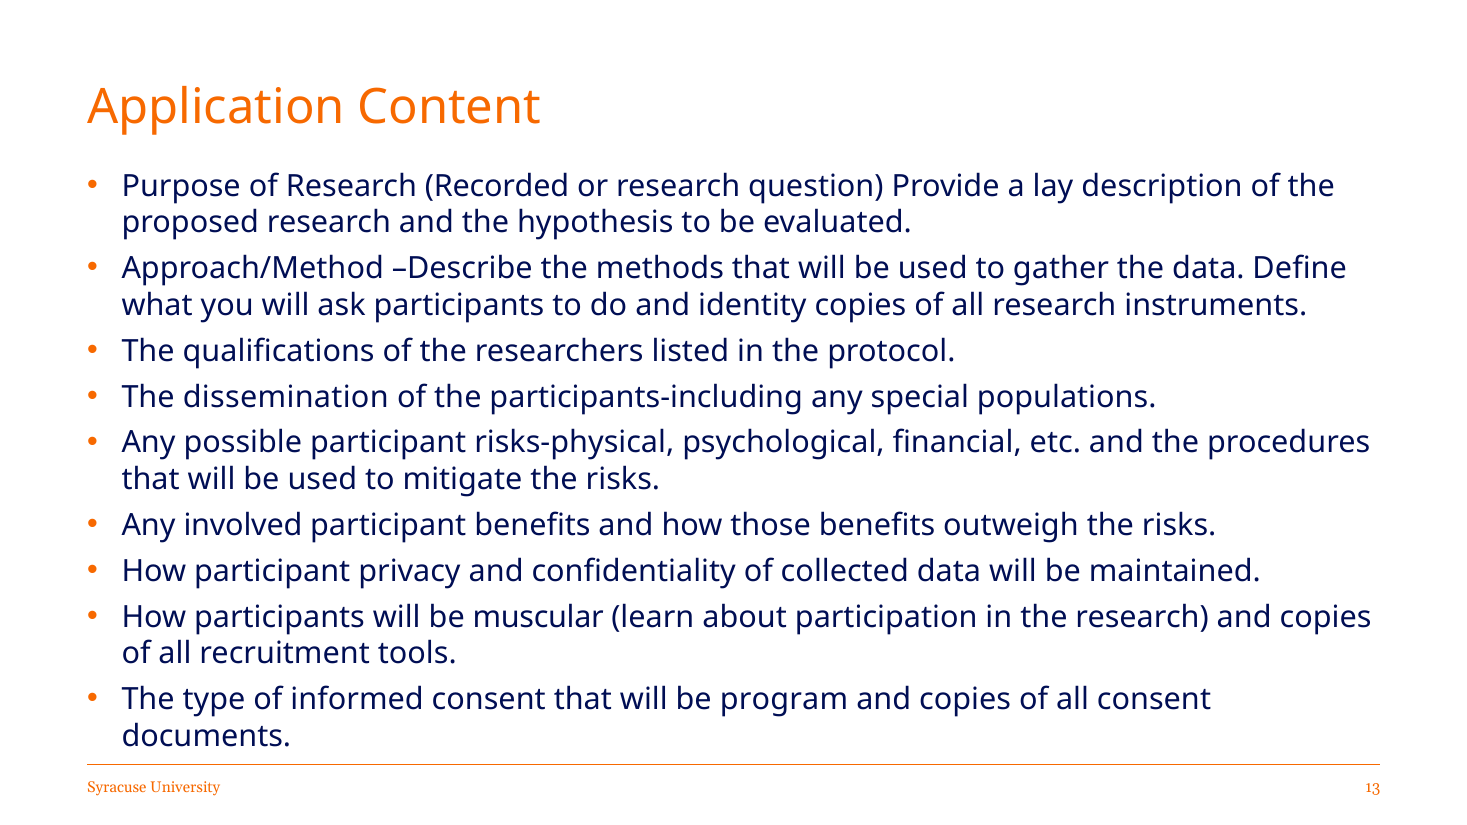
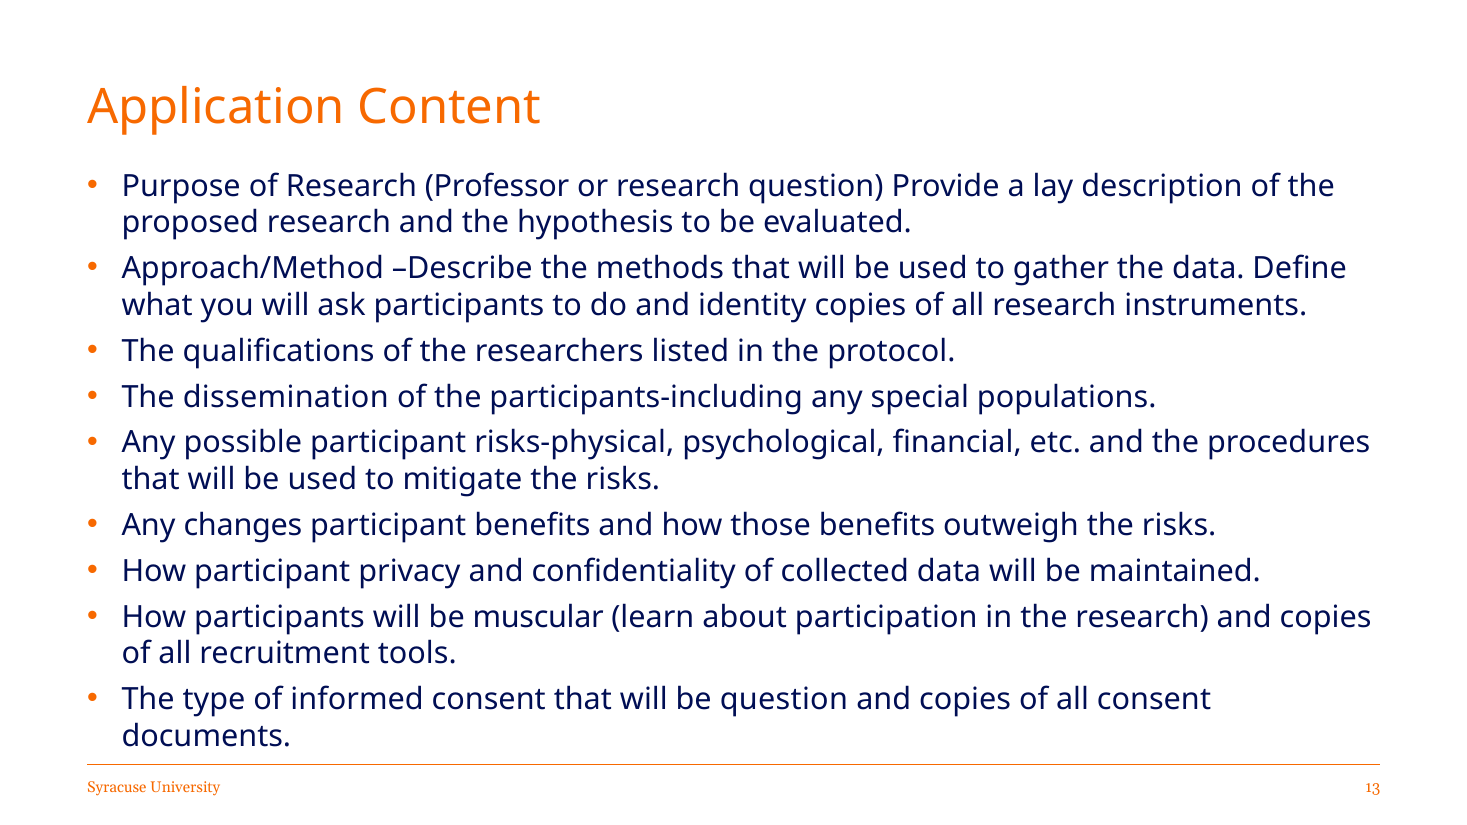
Recorded: Recorded -> Professor (497, 186)
involved: involved -> changes (243, 526)
be program: program -> question (784, 700)
